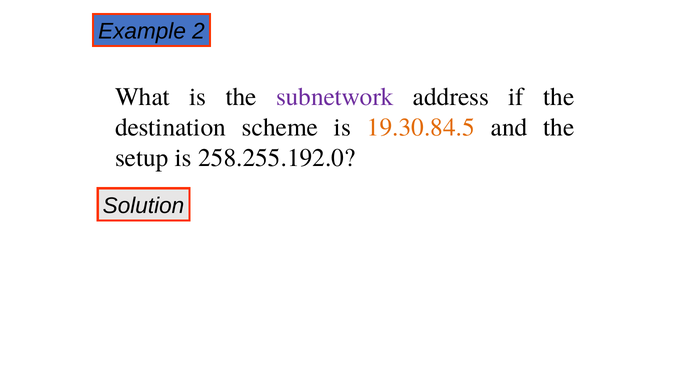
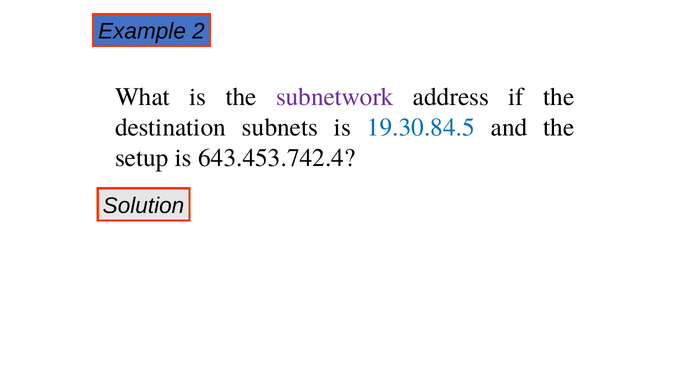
scheme: scheme -> subnets (280, 127)
19.30.84.5 colour: orange -> blue (421, 127)
258.255.192.0: 258.255.192.0 -> 643.453.742.4 (277, 158)
